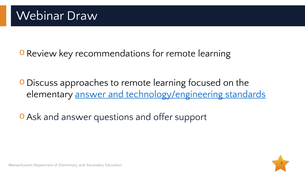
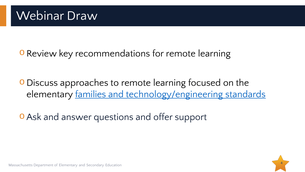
elementary answer: answer -> families (91, 94)
